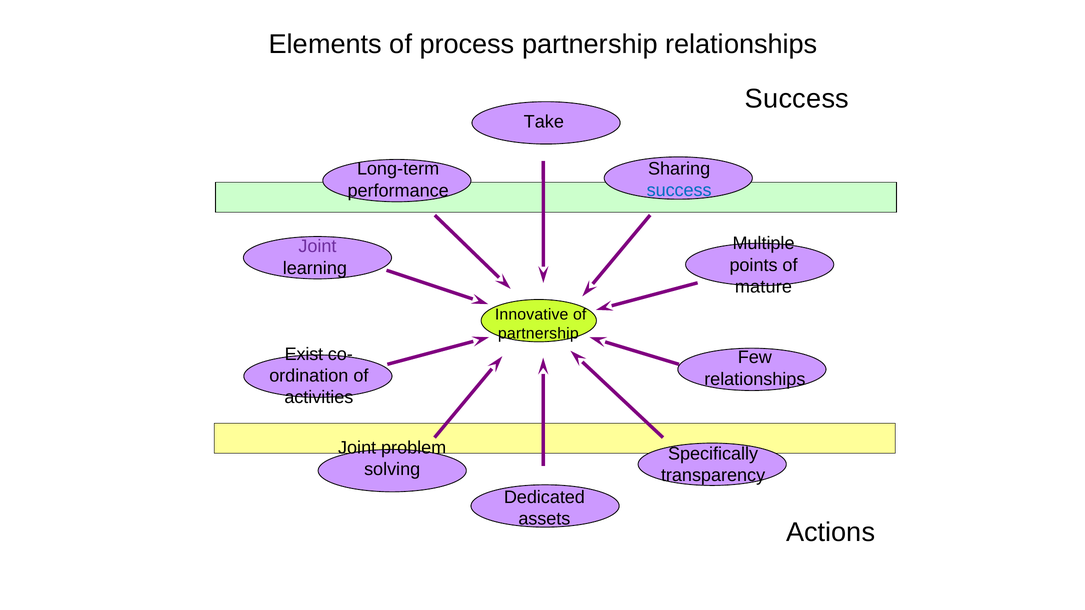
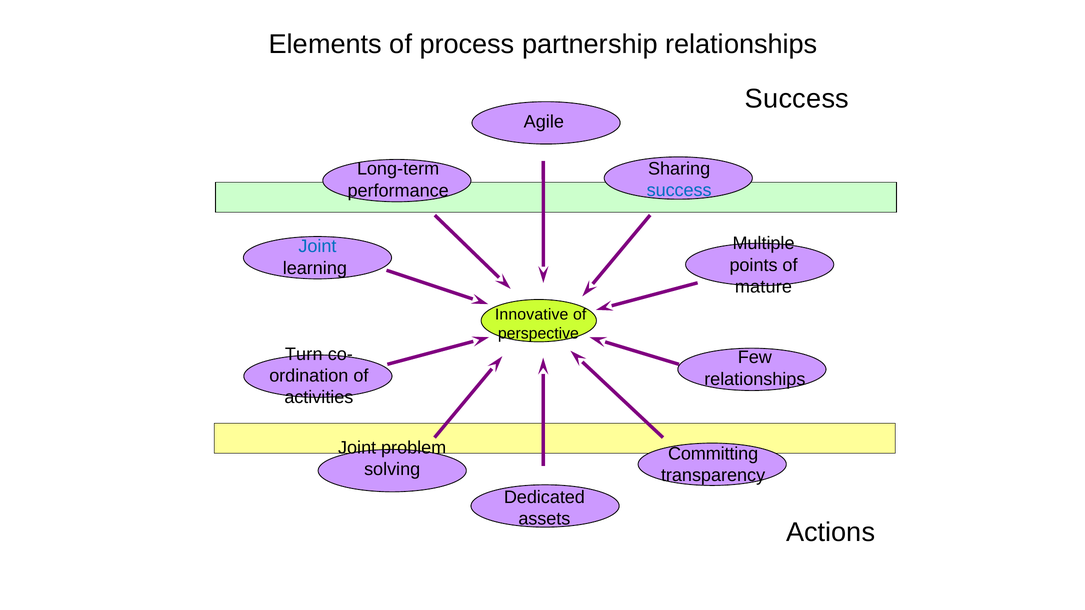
Take: Take -> Agile (544, 122)
Joint colour: purple -> blue (317, 247)
partnership: partnership -> perspective (538, 334)
Exist: Exist -> Turn (304, 354)
Specifically: Specifically -> Committing (713, 454)
